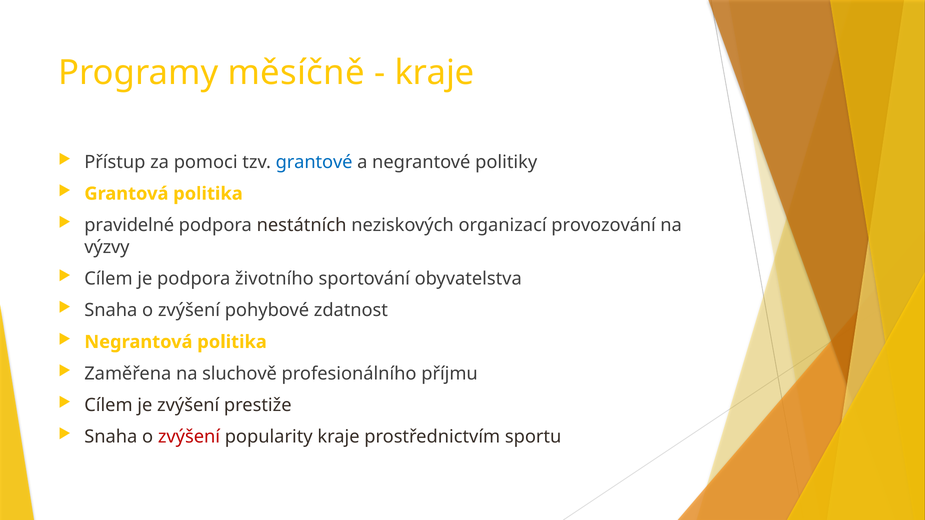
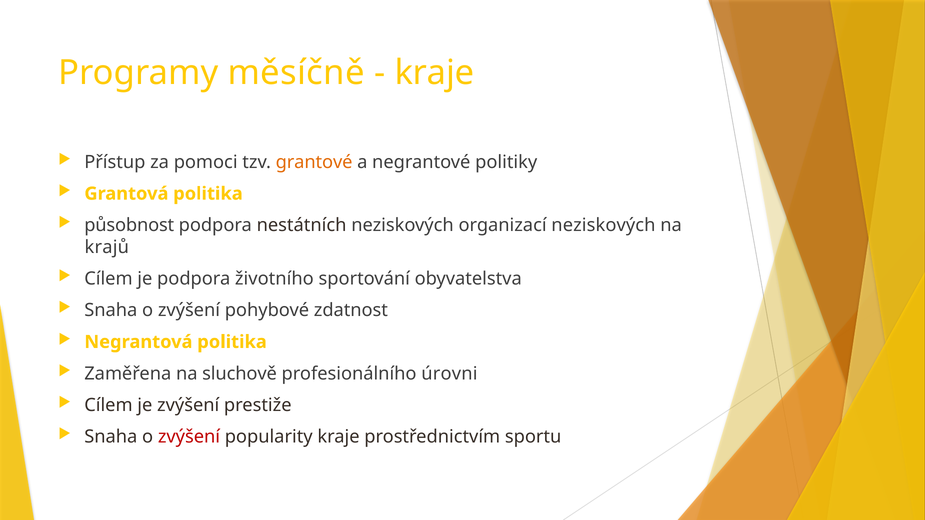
grantové colour: blue -> orange (314, 162)
pravidelné: pravidelné -> působnost (129, 225)
organizací provozování: provozování -> neziskových (603, 225)
výzvy: výzvy -> krajů (107, 247)
příjmu: příjmu -> úrovni (449, 374)
